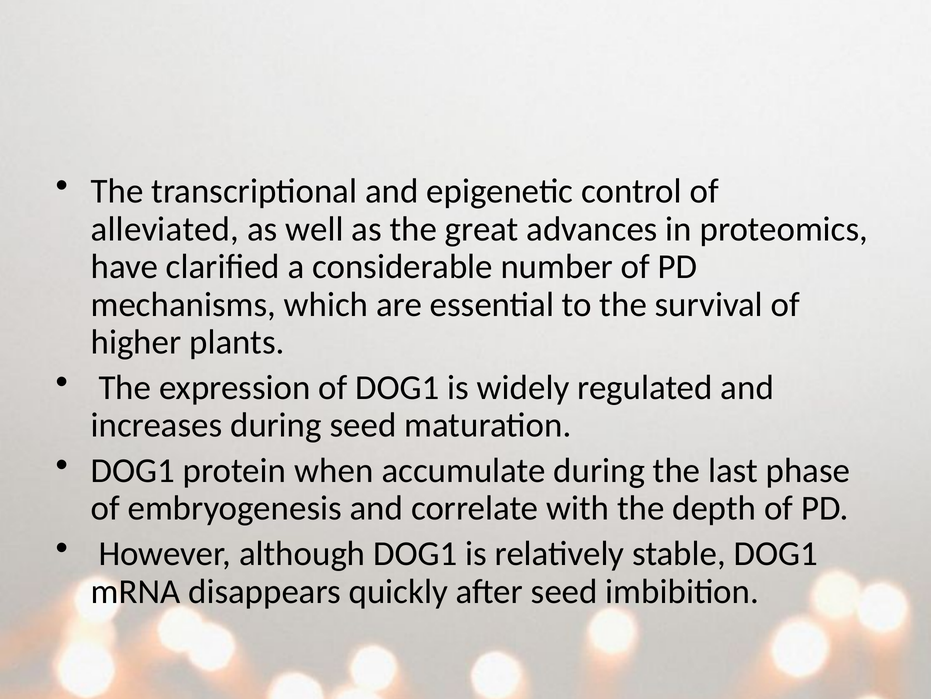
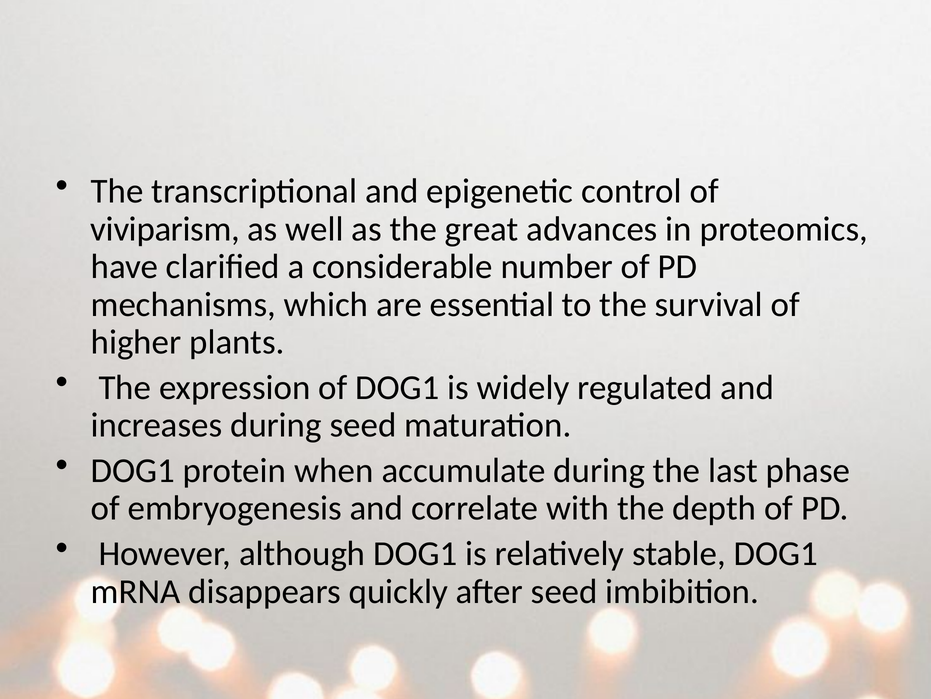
alleviated: alleviated -> viviparism (165, 229)
